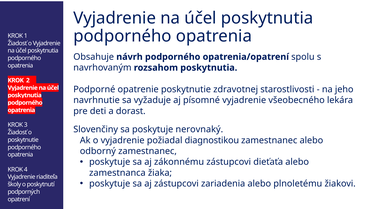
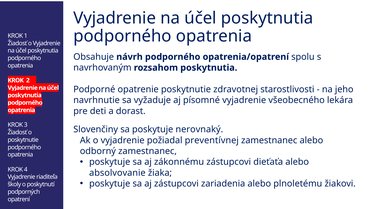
diagnostikou: diagnostikou -> preventívnej (212, 140)
zamestnanca: zamestnanca -> absolvovanie (117, 173)
